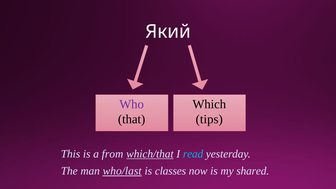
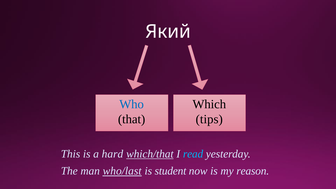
Who colour: purple -> blue (132, 104)
from: from -> hard (112, 154)
classes: classes -> student (170, 171)
shared: shared -> reason (253, 171)
